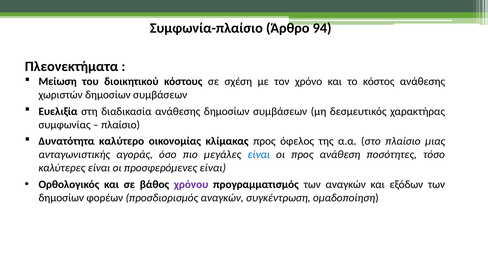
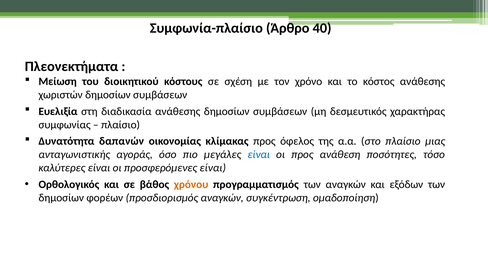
Άρθρο 94: 94 -> 40 (322, 28)
καλύτερο: καλύτερο -> δαπανών (122, 141)
χρόνου colour: purple -> orange (191, 185)
